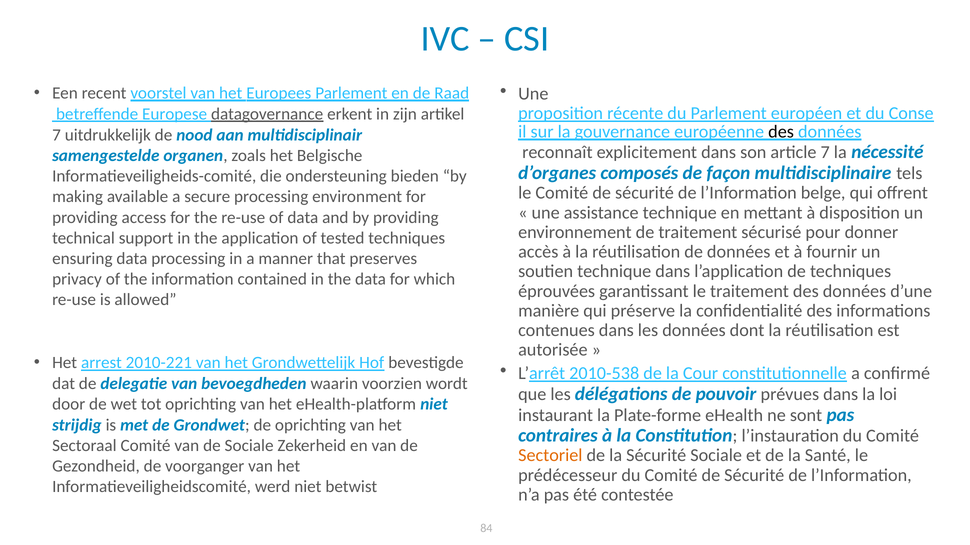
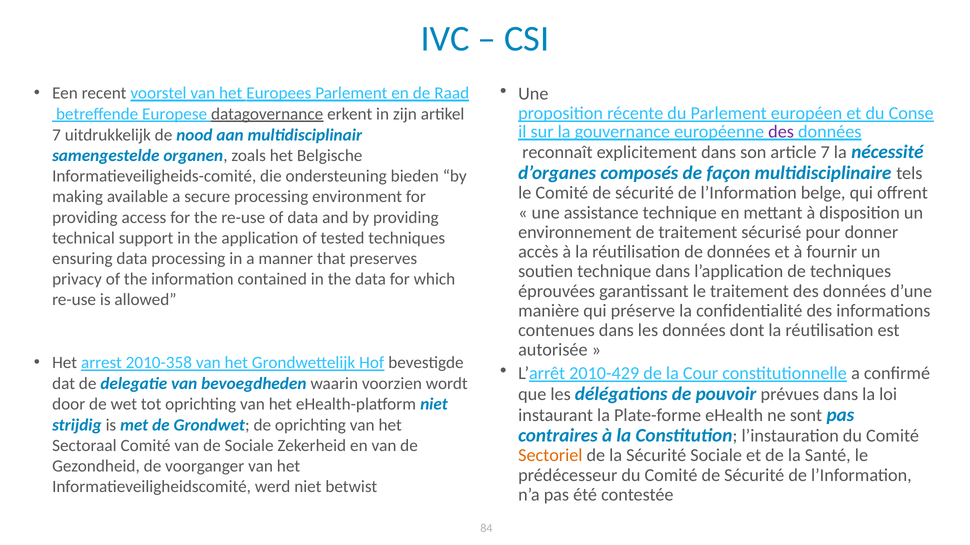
des colour: black -> purple (781, 132)
2010-221: 2010-221 -> 2010-358 (159, 363)
2010-538: 2010-538 -> 2010-429 (604, 374)
